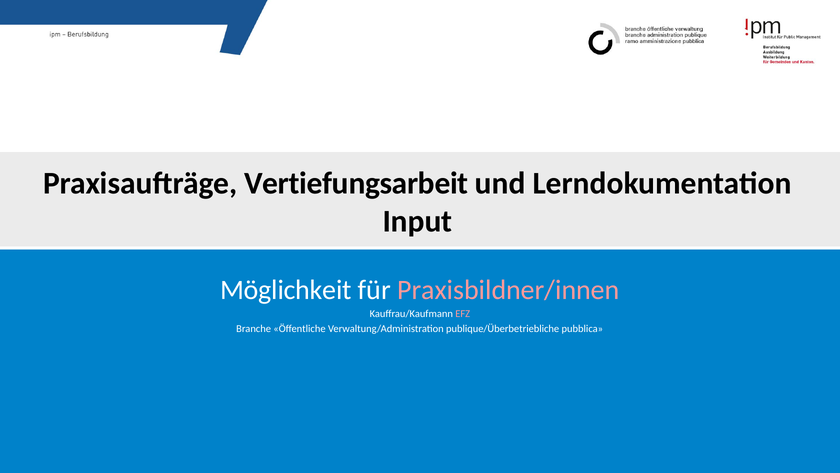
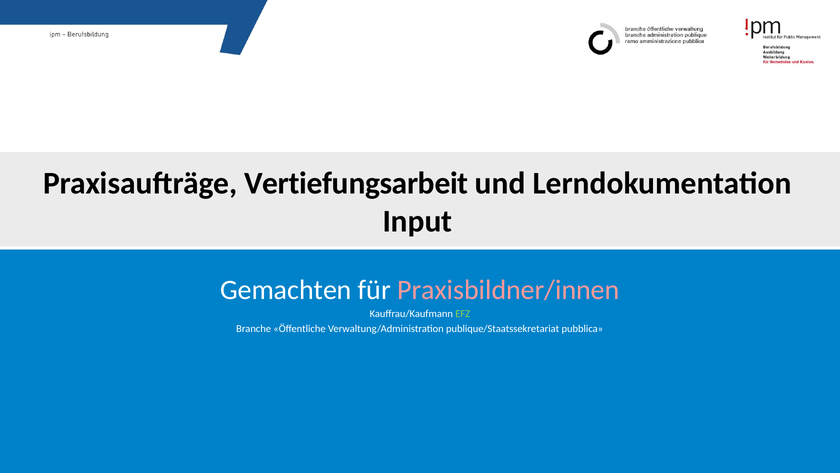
Möglichkeit: Möglichkeit -> Gemachten (286, 290)
EFZ colour: pink -> light green (463, 314)
publique/Überbetriebliche: publique/Überbetriebliche -> publique/Staatssekretariat (503, 328)
